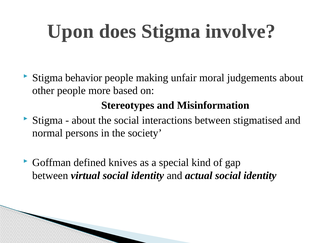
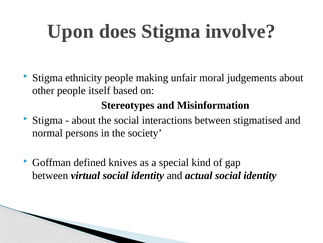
behavior: behavior -> ethnicity (84, 77)
more: more -> itself (99, 90)
